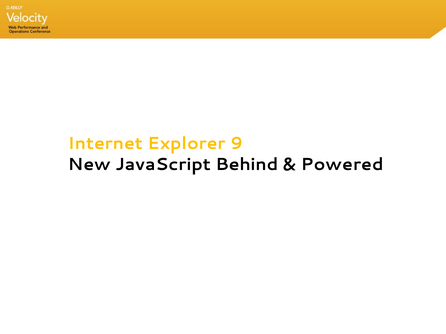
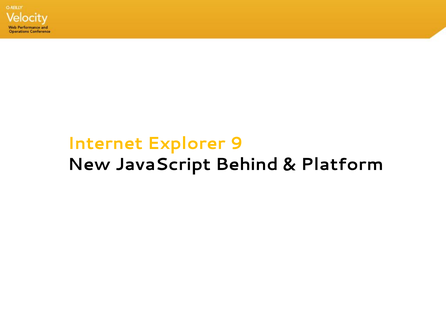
Powered: Powered -> Platform (342, 165)
